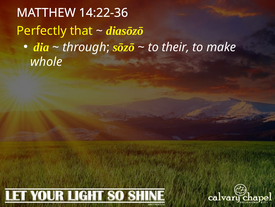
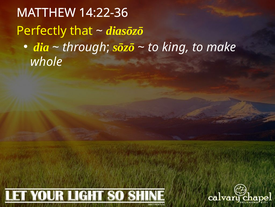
their: their -> king (176, 47)
